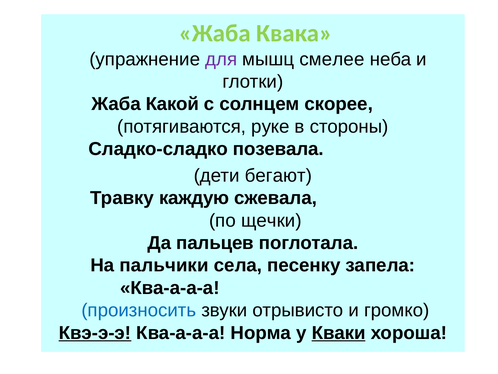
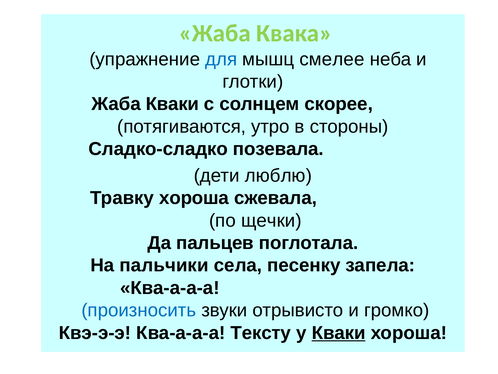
для colour: purple -> blue (221, 59)
Жаба Какой: Какой -> Кваки (172, 104)
руке: руке -> утро (270, 126)
бегают: бегают -> люблю (278, 175)
Травку каждую: каждую -> хороша (194, 198)
Квэ-э-э underline: present -> none (95, 332)
Норма: Норма -> Тексту (261, 332)
